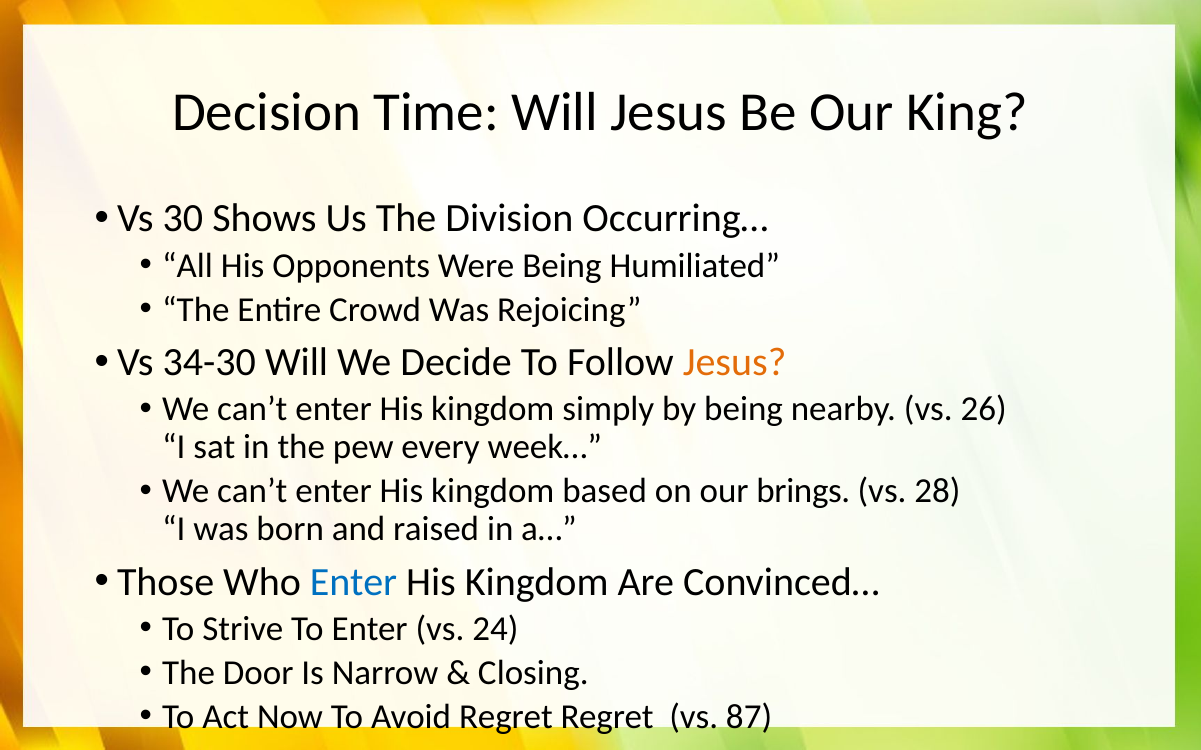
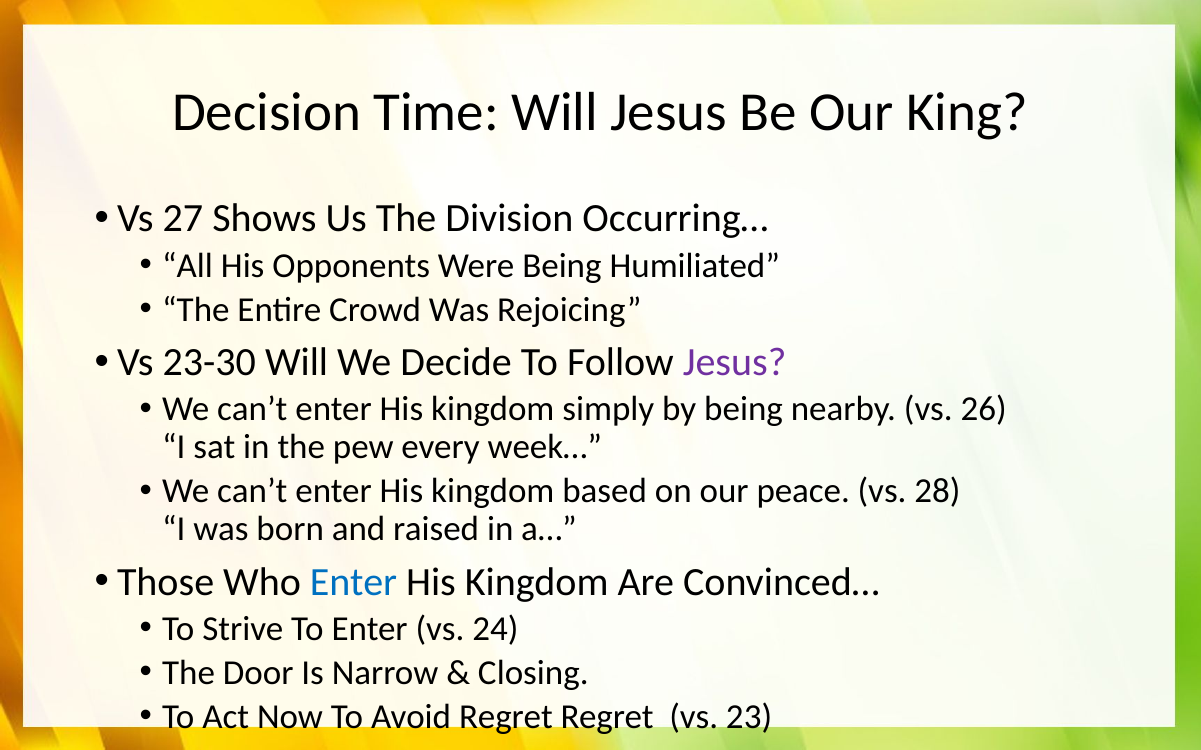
30: 30 -> 27 (183, 219)
34-30: 34-30 -> 23-30 (209, 363)
Jesus colour: orange -> purple (735, 363)
brings: brings -> peace (803, 491)
87: 87 -> 23 (749, 717)
